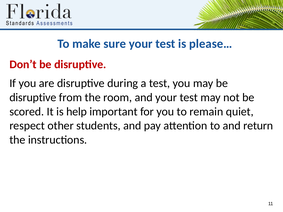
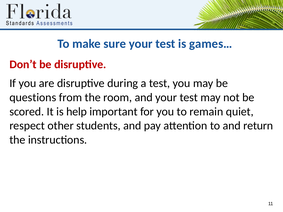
please…: please… -> games… (211, 44)
disruptive: disruptive -> questions (33, 98)
